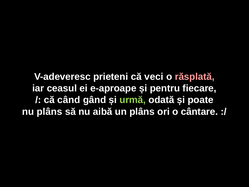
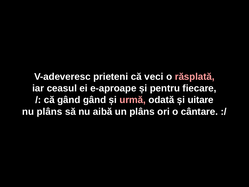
că când: când -> gând (69, 100)
urmă colour: light green -> pink (133, 100)
poate: poate -> uitare (201, 100)
